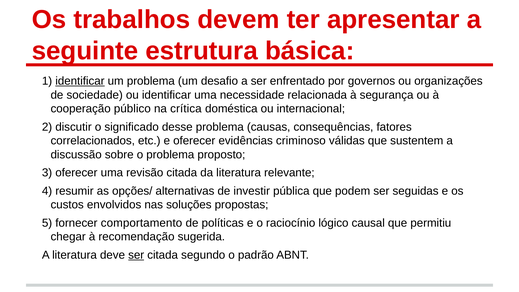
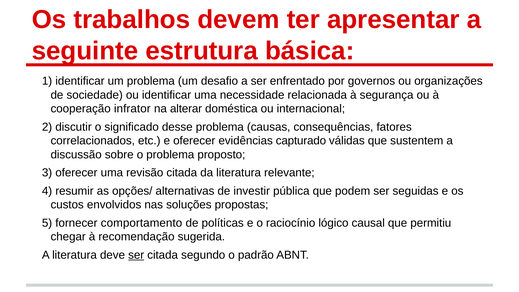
identificar underline: present -> none (80, 81)
público: público -> infrator (132, 109)
crítica: crítica -> alterar (186, 109)
criminoso: criminoso -> capturado (301, 141)
